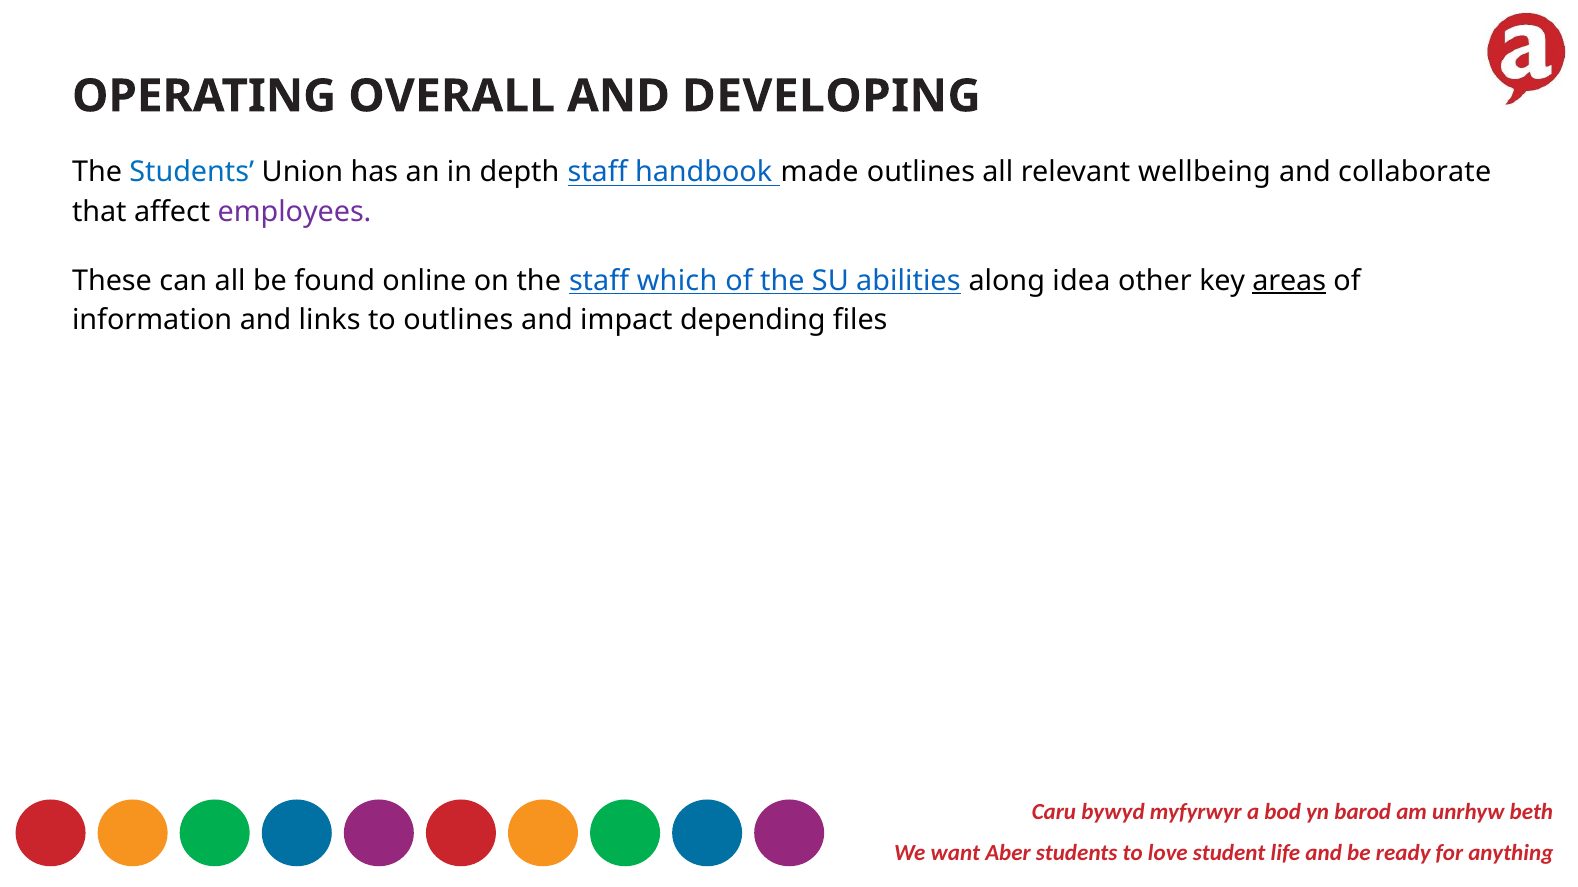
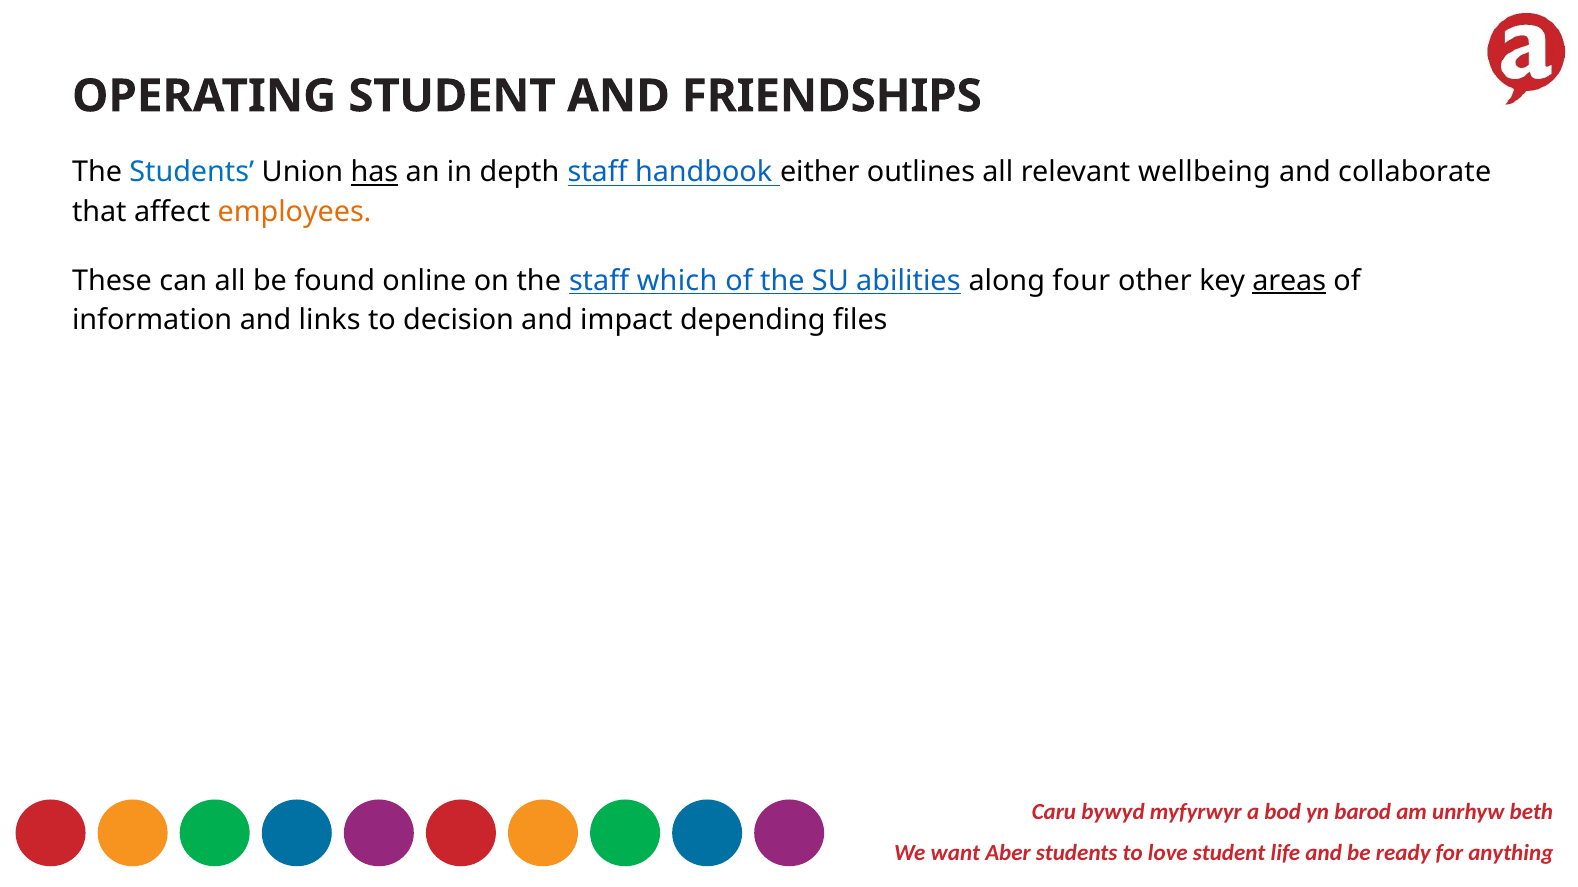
OPERATING OVERALL: OVERALL -> STUDENT (452, 96)
DEVELOPING: DEVELOPING -> FRIENDSHIPS (832, 96)
has underline: none -> present (374, 173)
made: made -> either (820, 173)
employees colour: purple -> orange (295, 212)
idea: idea -> four (1081, 281)
to outlines: outlines -> decision (459, 320)
